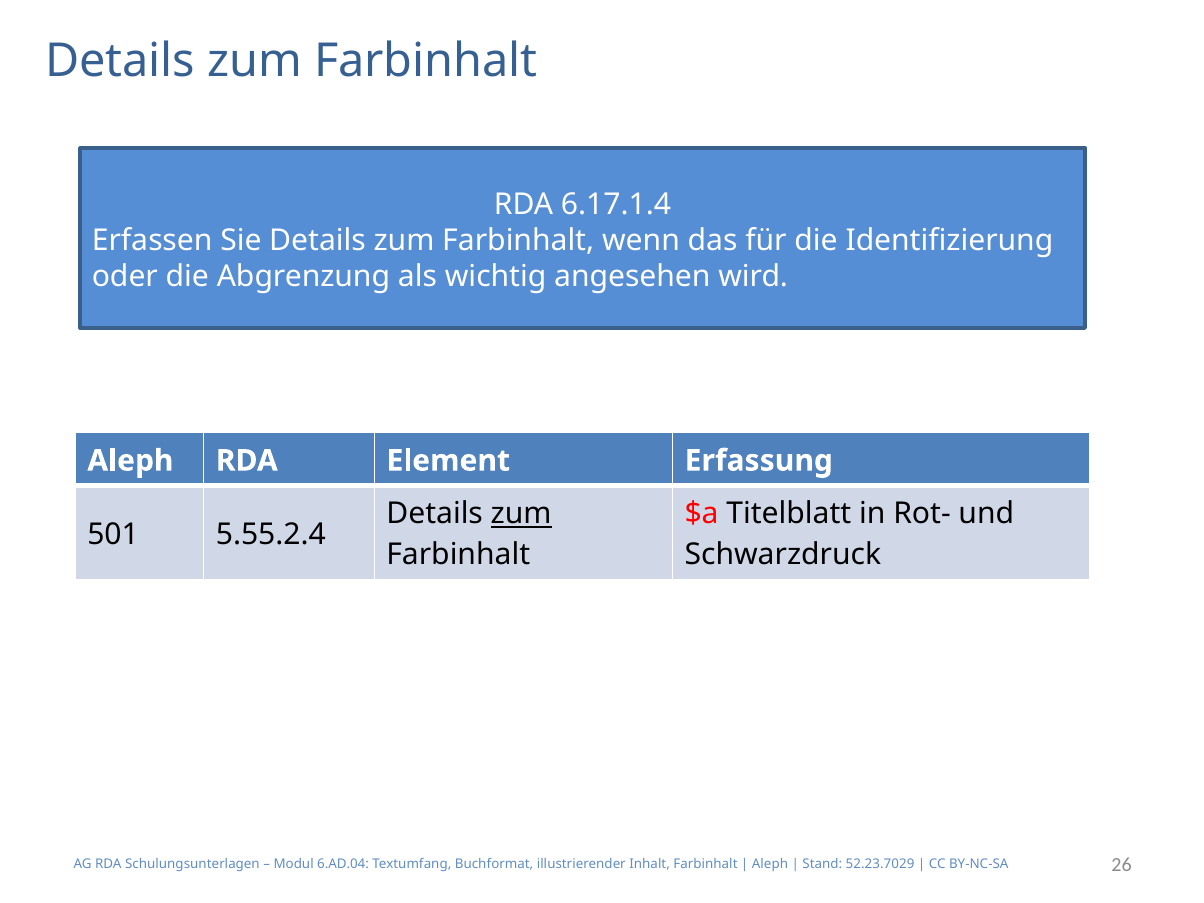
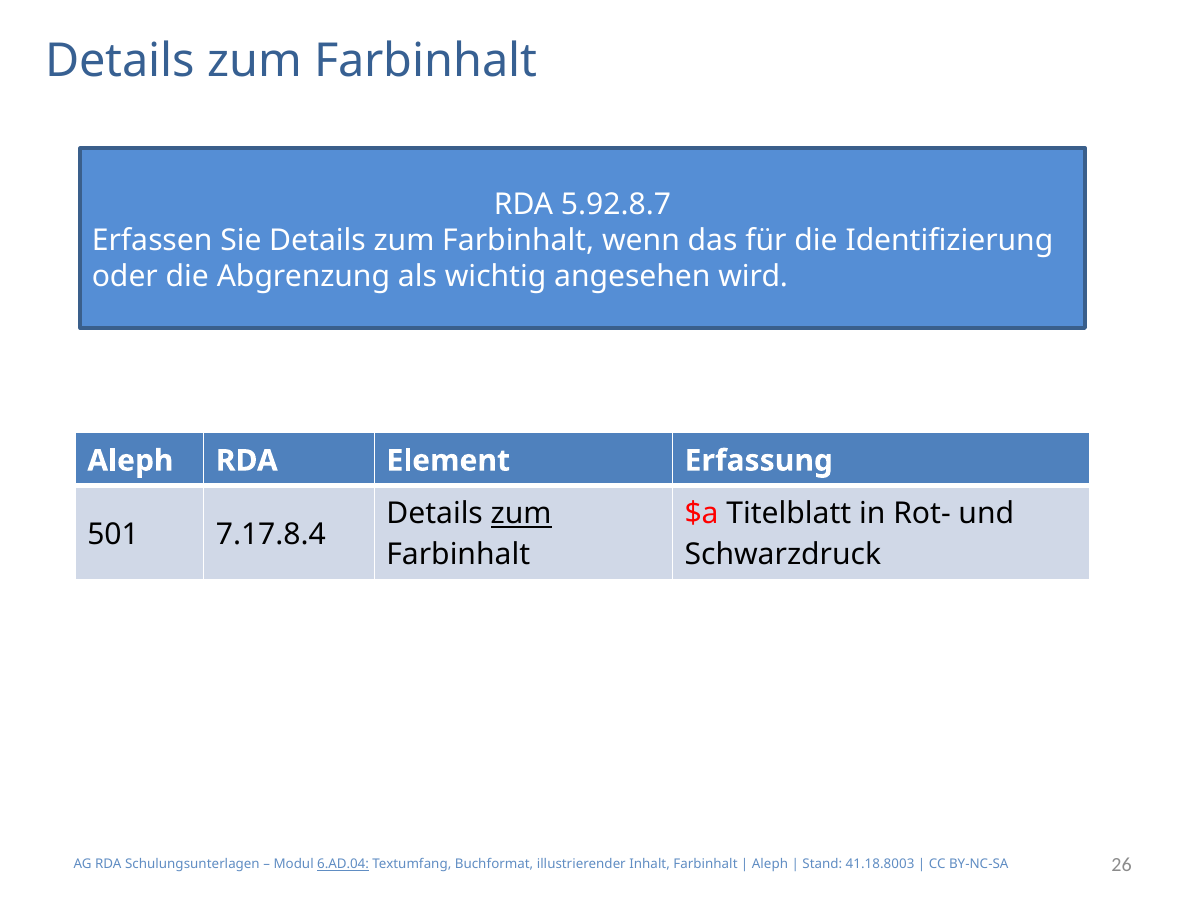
6.17.1.4: 6.17.1.4 -> 5.92.8.7 (616, 204)
5.55.2.4: 5.55.2.4 -> 7.17.8.4 (271, 534)
6.AD.04 underline: none -> present (343, 865)
52.23.7029: 52.23.7029 -> 41.18.8003 (880, 865)
